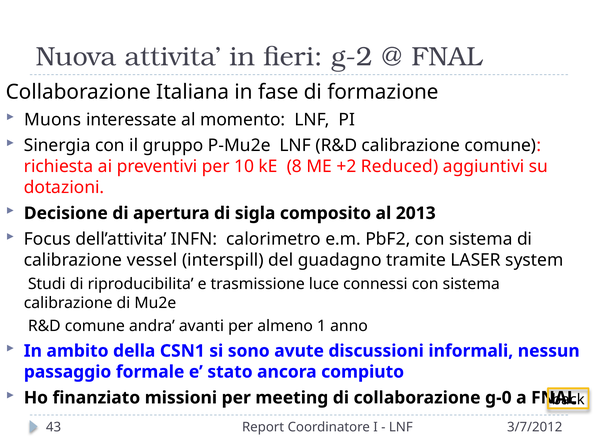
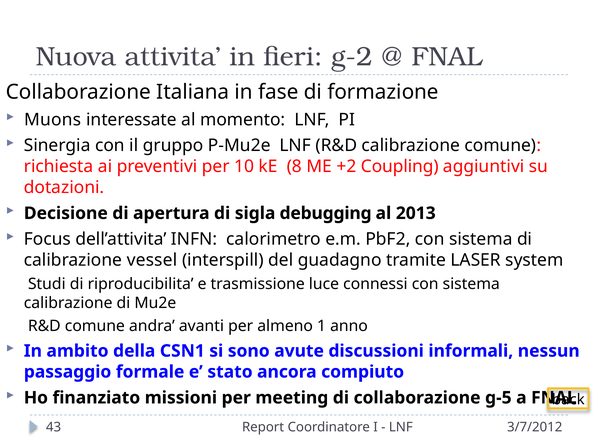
Reduced: Reduced -> Coupling (400, 167)
composito: composito -> debugging (326, 213)
g-0: g-0 -> g-5 (498, 398)
